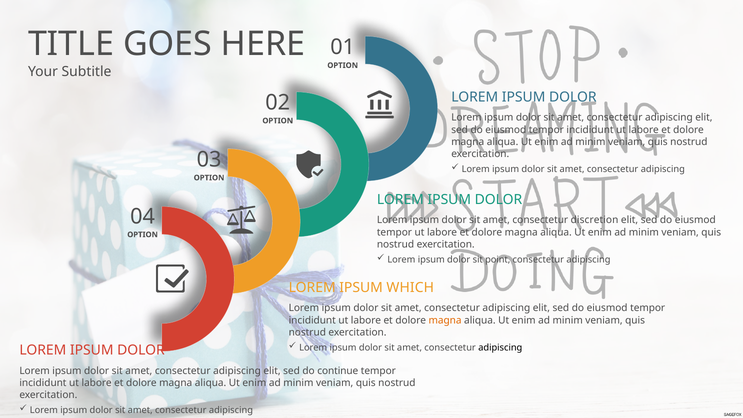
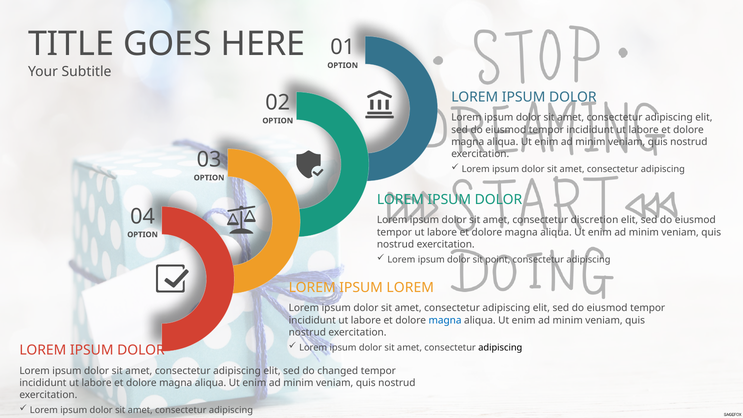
IPSUM WHICH: WHICH -> LOREM (410, 287)
magna colour: orange -> blue (445, 320)
continue: continue -> changed (338, 371)
